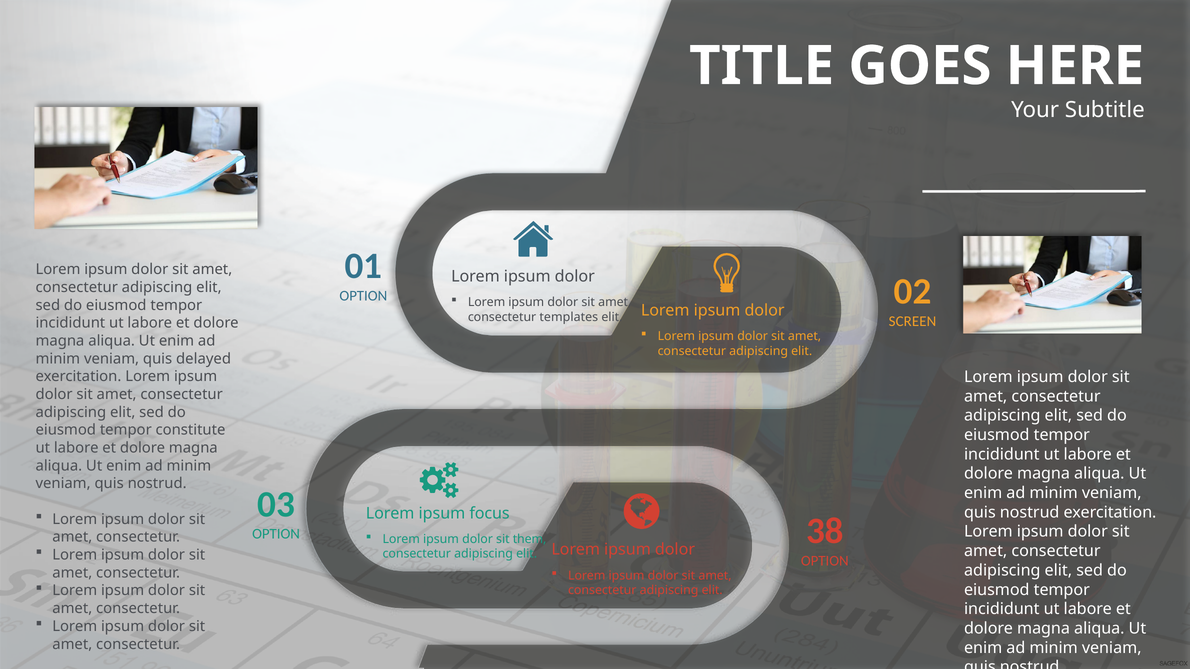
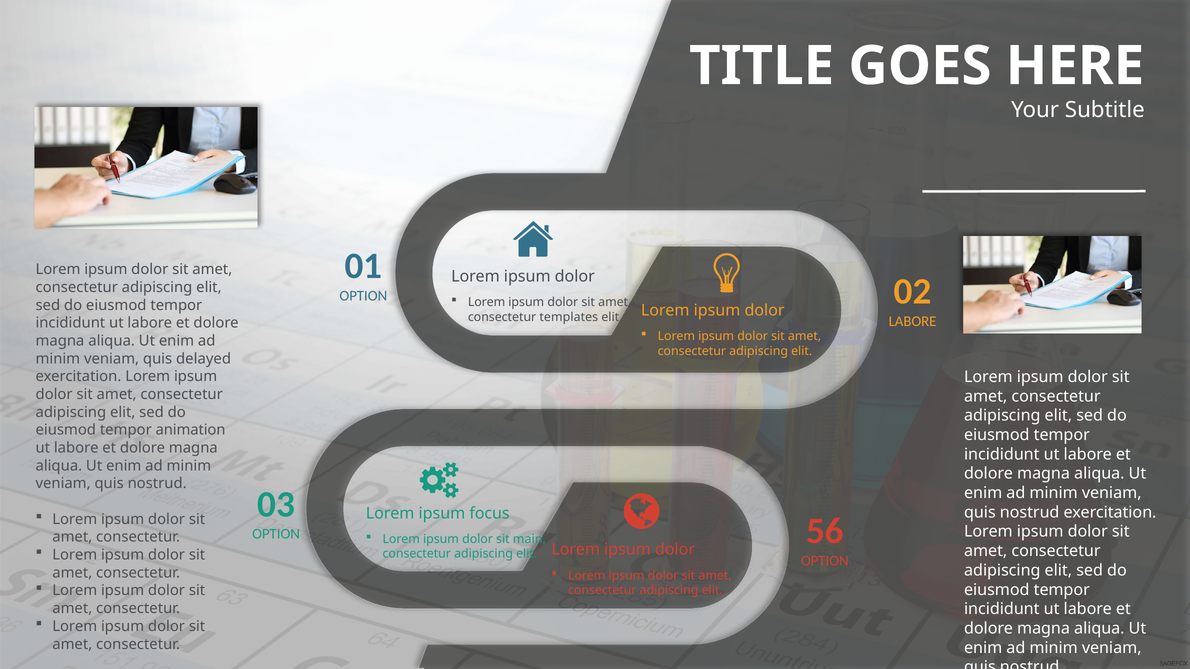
SCREEN: SCREEN -> LABORE (913, 322)
constitute: constitute -> animation (191, 430)
38: 38 -> 56 (825, 531)
them: them -> main (529, 539)
